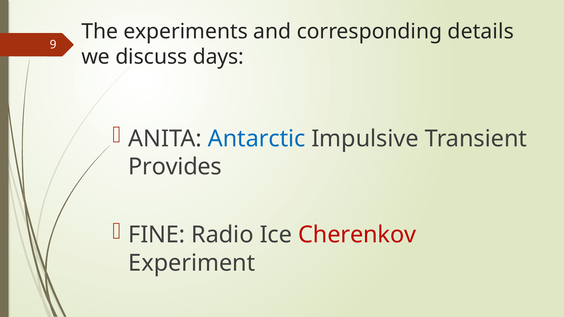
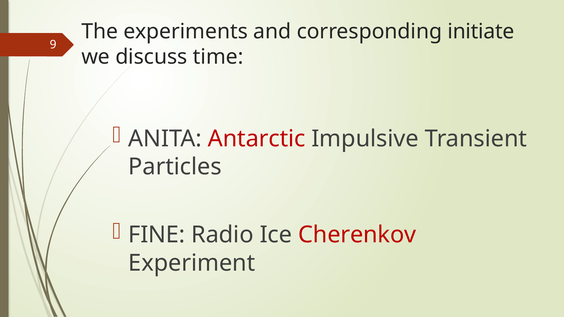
details: details -> initiate (481, 32)
days: days -> time (218, 57)
Antarctic colour: blue -> red (257, 139)
Provides: Provides -> Particles (175, 167)
